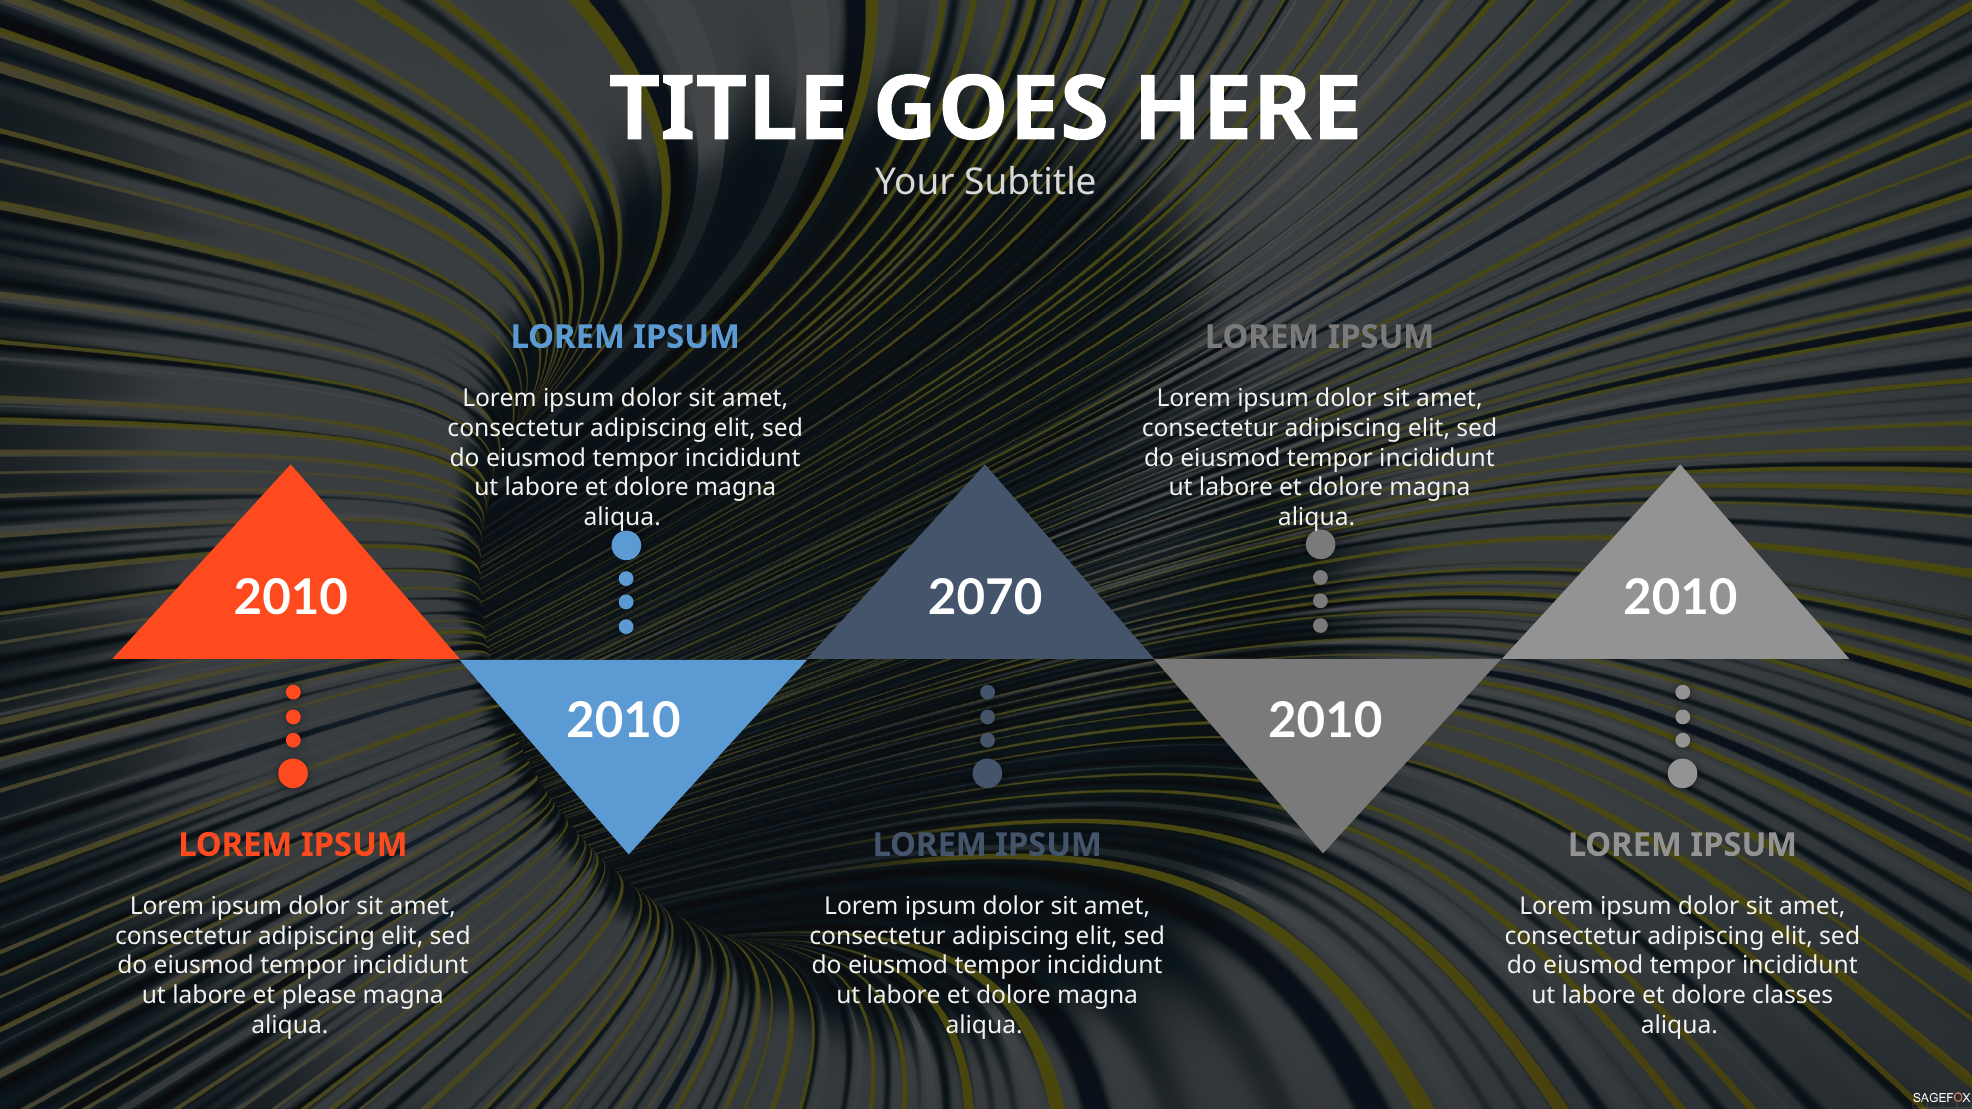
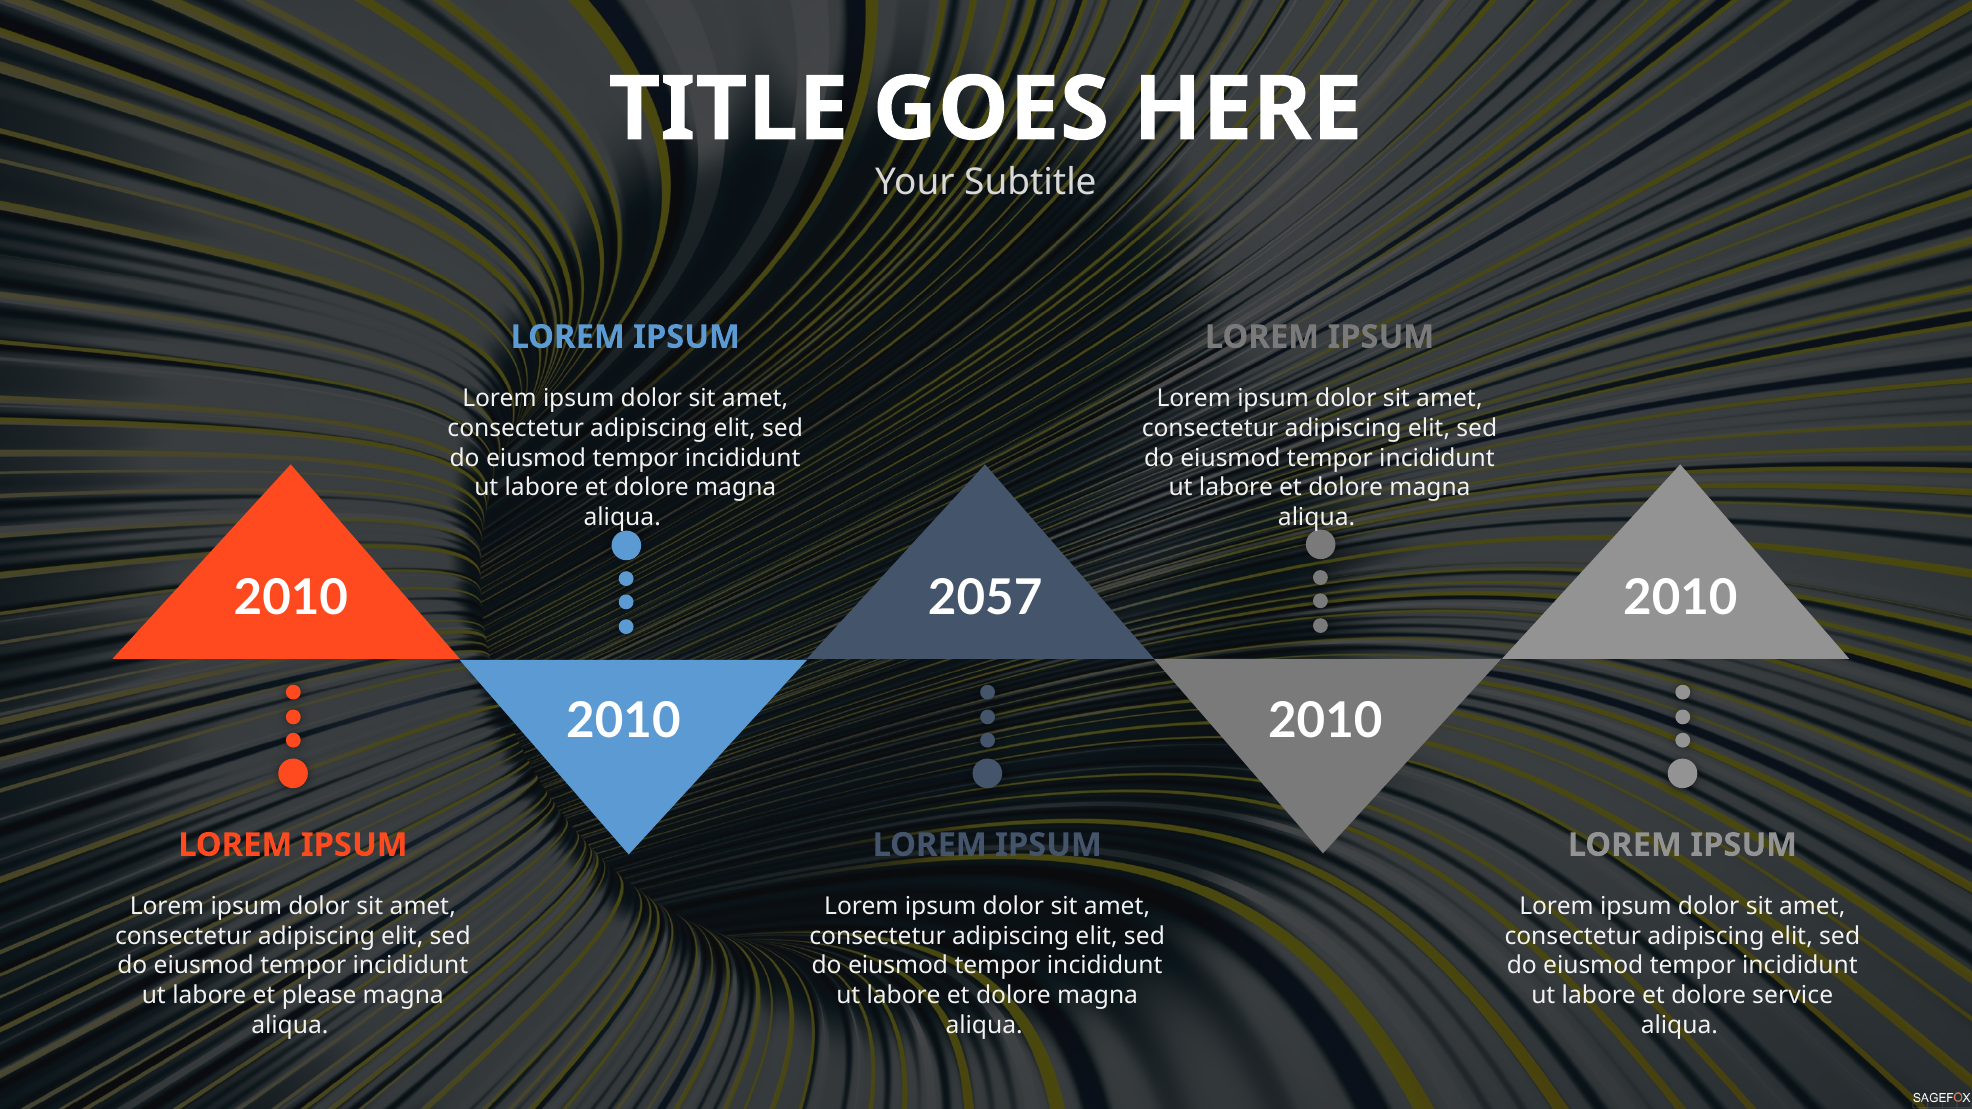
2070: 2070 -> 2057 (985, 599)
classes: classes -> service (1793, 996)
